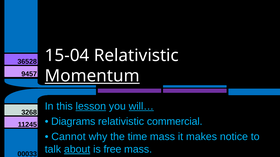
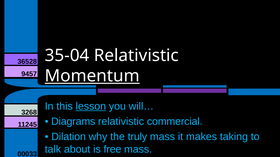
15-04: 15-04 -> 35-04 (67, 56)
will… underline: present -> none (141, 106)
Cannot: Cannot -> Dilation (69, 137)
time: time -> truly (137, 137)
notice: notice -> taking (234, 137)
about underline: present -> none (77, 150)
